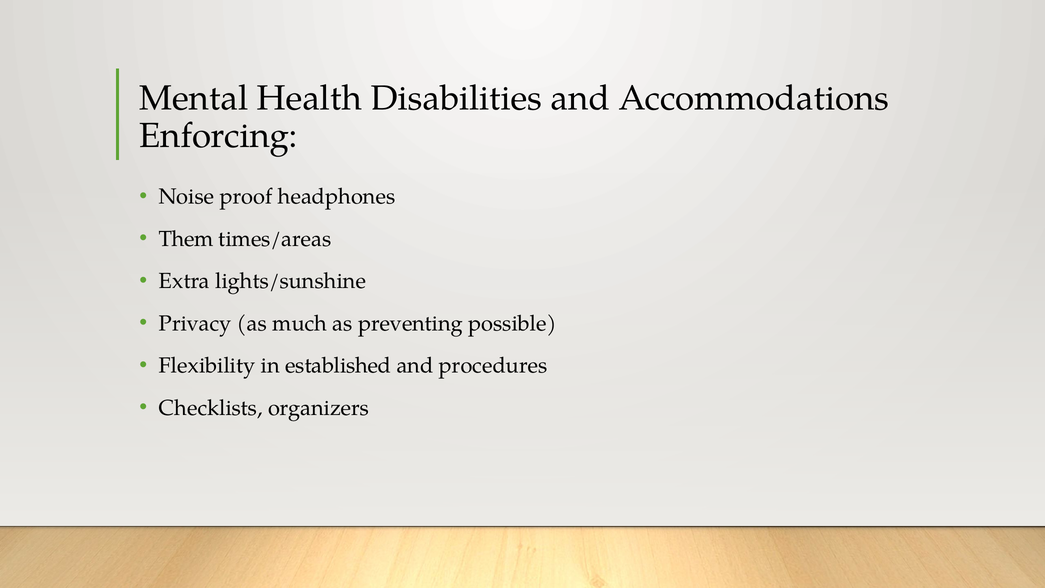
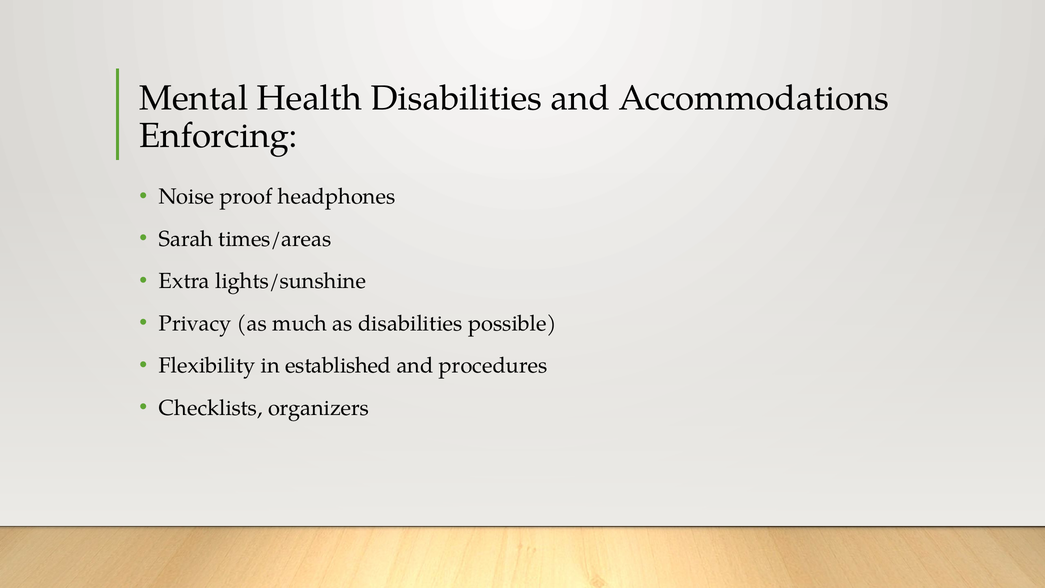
Them: Them -> Sarah (186, 239)
as preventing: preventing -> disabilities (410, 323)
